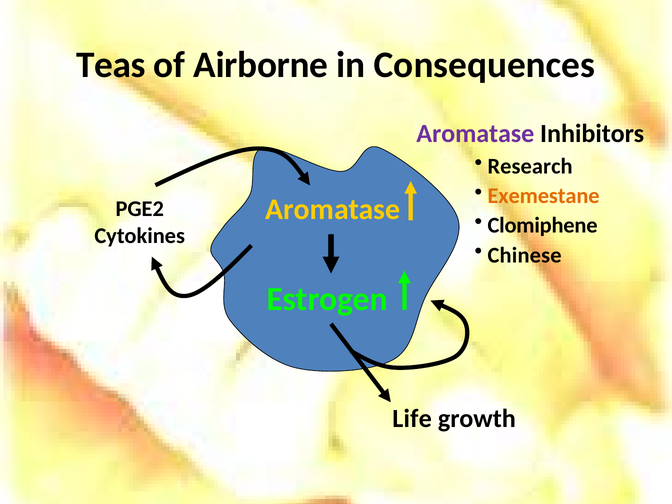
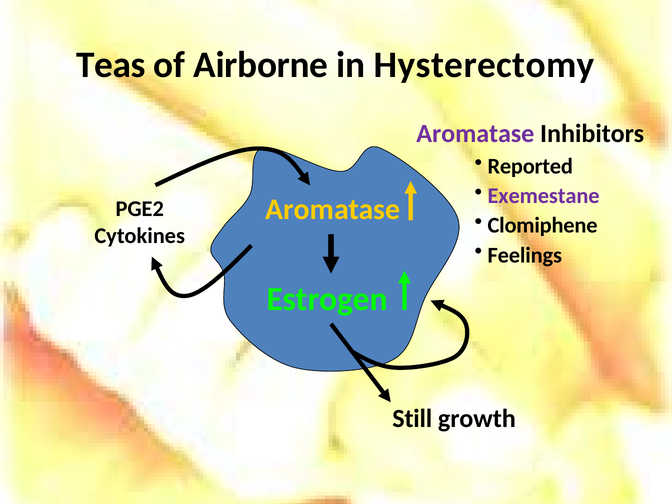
Consequences: Consequences -> Hysterectomy (484, 65)
Research: Research -> Reported (530, 166)
Exemestane colour: orange -> purple (544, 196)
Chinese: Chinese -> Feelings (525, 255)
Life: Life -> Still (412, 419)
